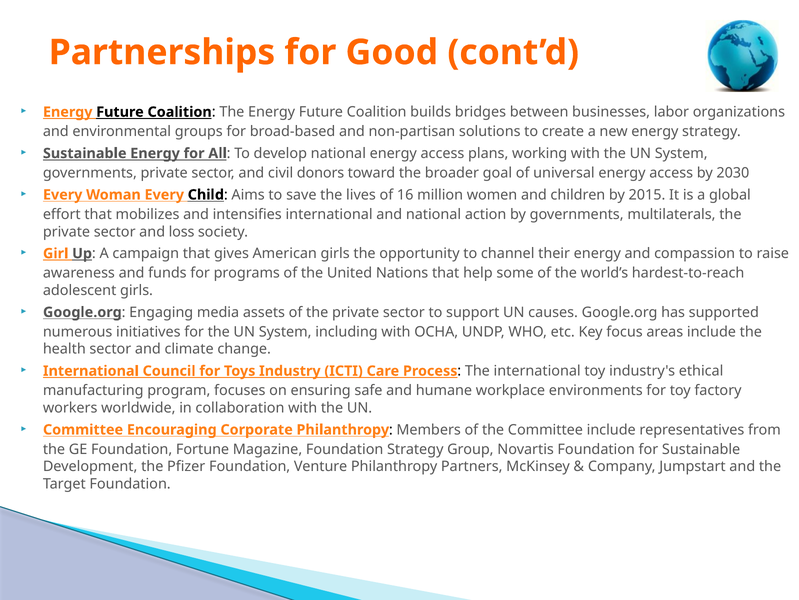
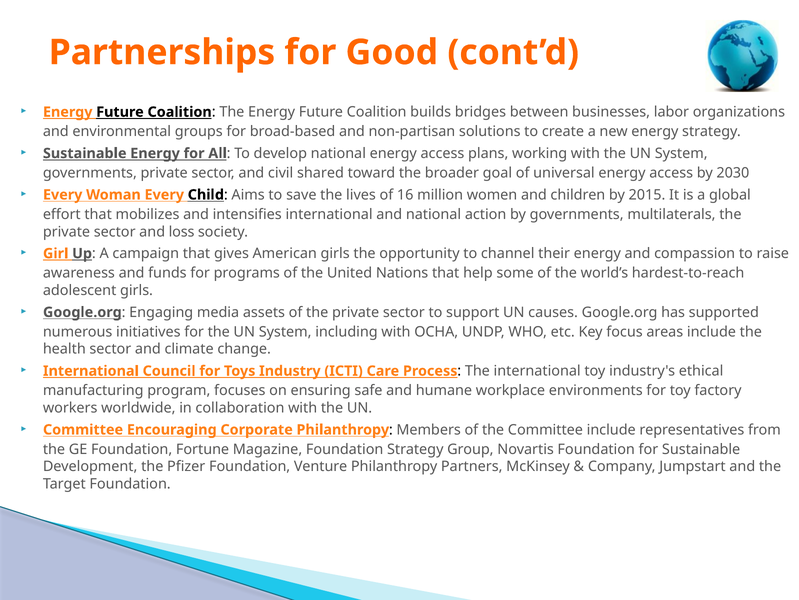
donors: donors -> shared (320, 173)
